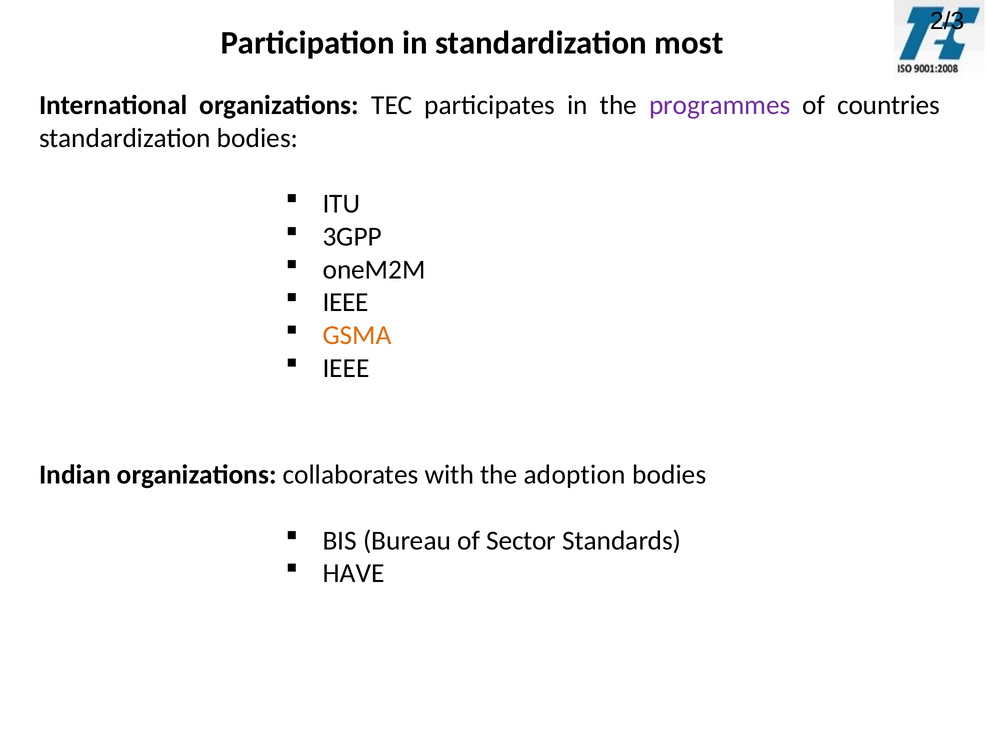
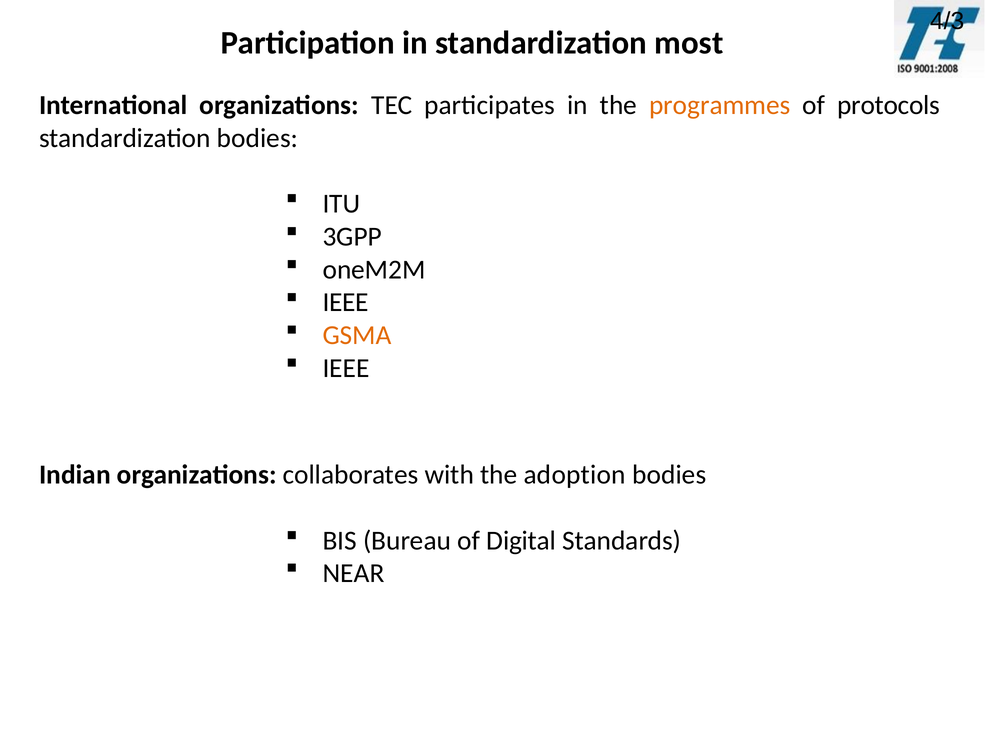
2/3: 2/3 -> 4/3 (947, 21)
programmes colour: purple -> orange (720, 105)
countries: countries -> protocols (889, 105)
Sector: Sector -> Digital (521, 541)
HAVE: HAVE -> NEAR (354, 574)
